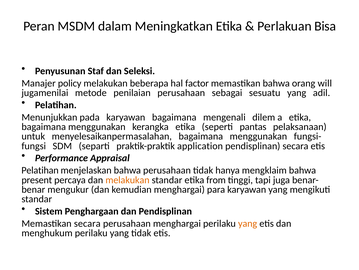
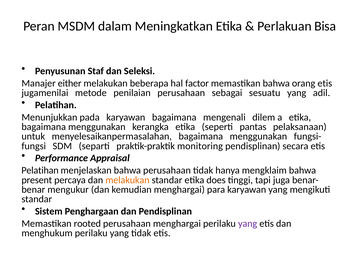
policy: policy -> either (70, 83)
orang will: will -> etis (325, 83)
application: application -> monitoring (200, 146)
from: from -> does (216, 179)
Memastikan secara: secara -> rooted (87, 223)
yang colour: orange -> purple (248, 223)
